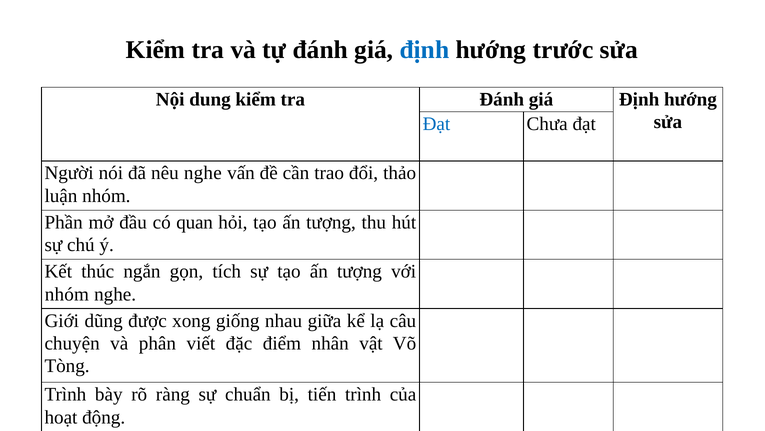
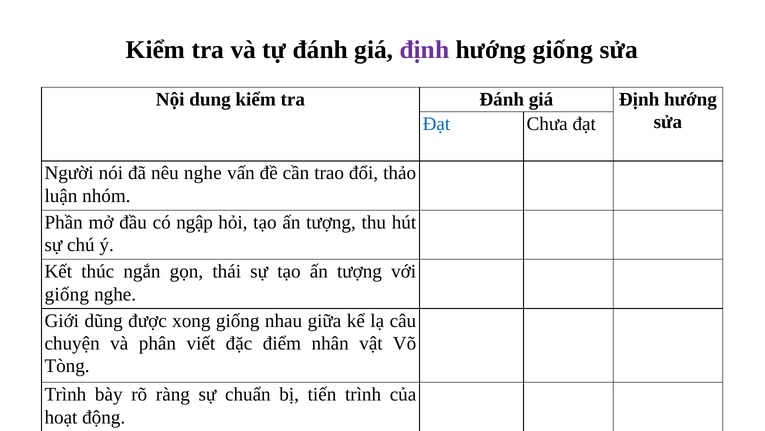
định colour: blue -> purple (424, 50)
hướng trước: trước -> giống (563, 50)
quan: quan -> ngập (195, 222)
tích: tích -> thái (227, 271)
nhóm: nhóm -> giống (67, 294)
